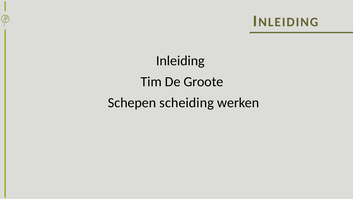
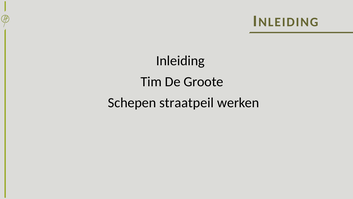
scheiding: scheiding -> straatpeil (187, 103)
